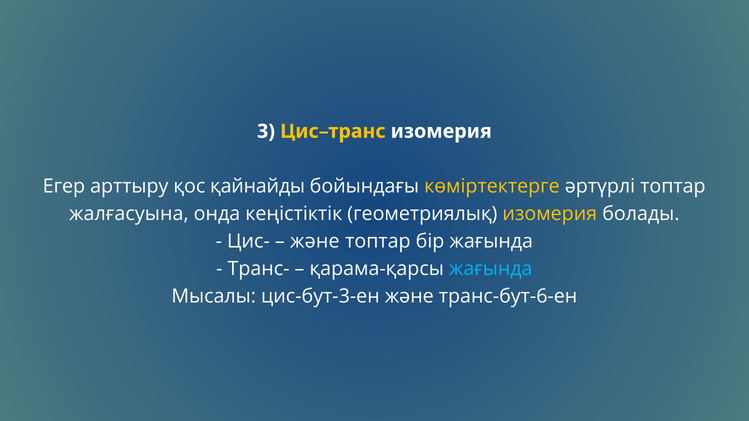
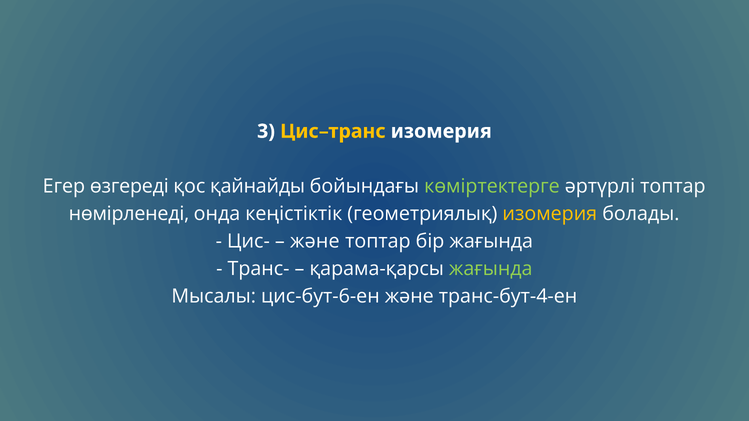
арттыру: арттыру -> өзгереді (129, 186)
көміртектерге colour: yellow -> light green (492, 186)
жалғасуына: жалғасуына -> нөмірленеді (129, 214)
жағында colour: light blue -> light green (491, 269)
цис-бут-3-ен: цис-бут-3-ен -> цис-бут-6-ен (320, 297)
транс-бут-6-ен: транс-бут-6-ен -> транс-бут-4-ен (508, 297)
